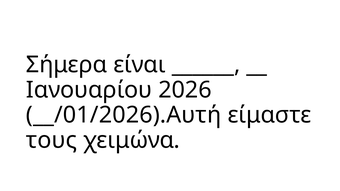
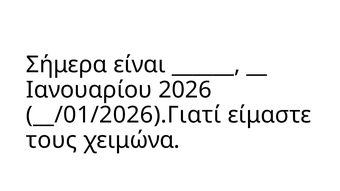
__/01/2026).Αυτή: __/01/2026).Αυτή -> __/01/2026).Γιατί (124, 115)
